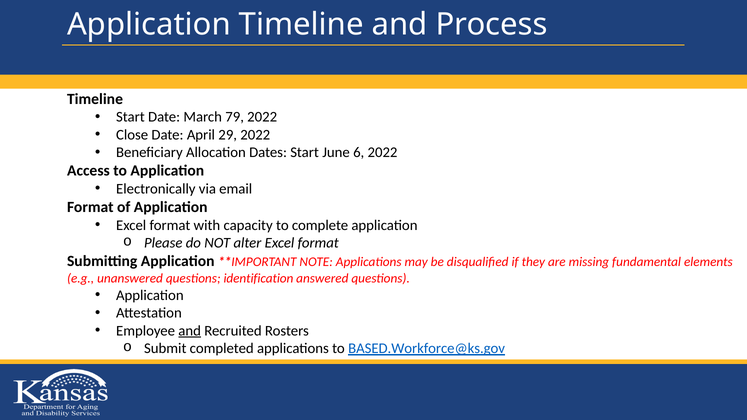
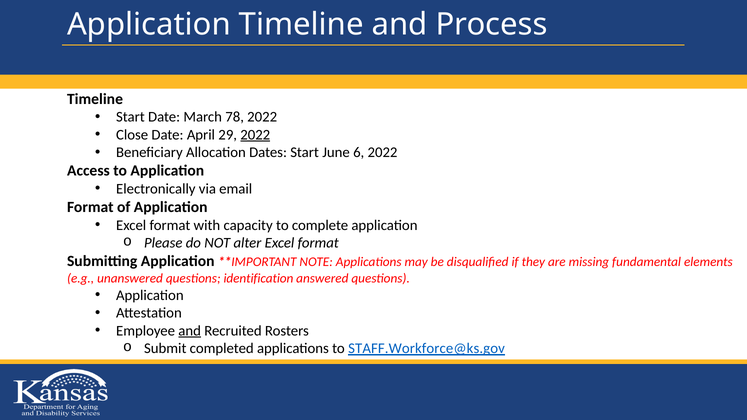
79: 79 -> 78 (235, 117)
2022 underline: none -> present (255, 135)
BASED.Workforce@ks.gov: BASED.Workforce@ks.gov -> STAFF.Workforce@ks.gov (427, 349)
